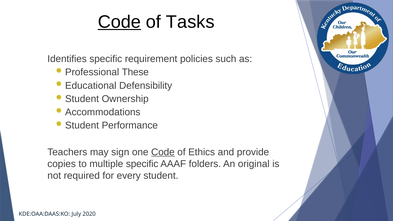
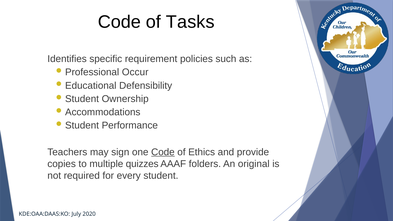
Code underline: present -> none (119, 22)
These: These -> Occur (135, 72)
multiple specific: specific -> quizzes (142, 164)
